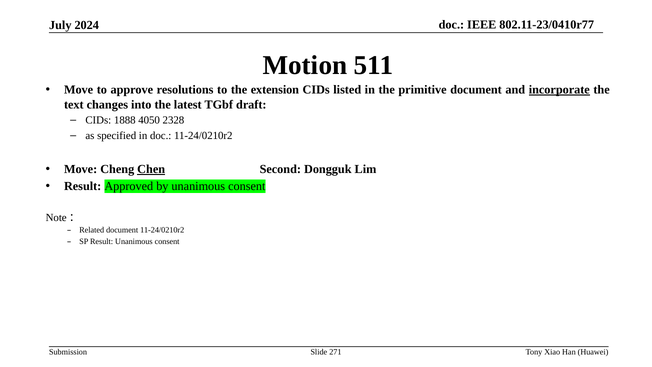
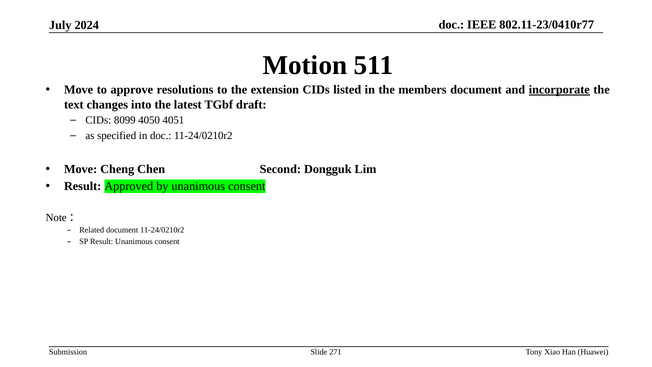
primitive: primitive -> members (423, 90)
1888: 1888 -> 8099 (125, 120)
2328: 2328 -> 4051 (173, 120)
Chen underline: present -> none (151, 169)
